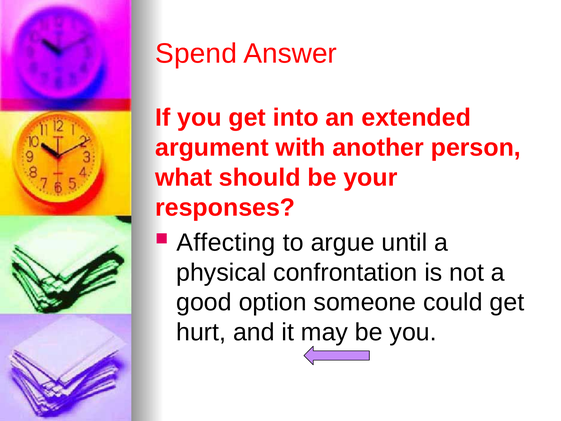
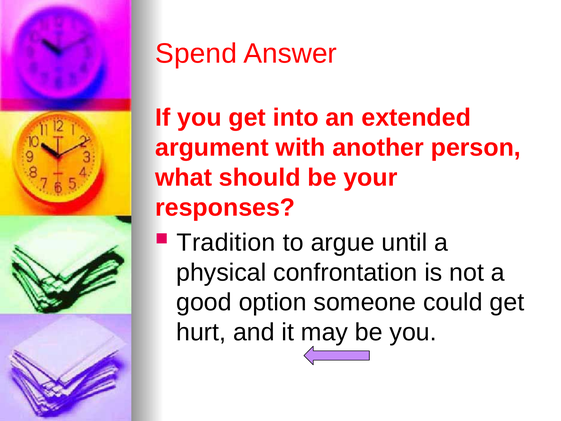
Affecting: Affecting -> Tradition (226, 242)
